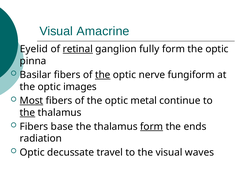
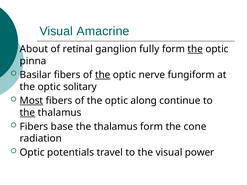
Eyelid: Eyelid -> About (34, 49)
retinal underline: present -> none (78, 49)
the underline: none -> present (195, 49)
images: images -> solitary (80, 87)
metal: metal -> along (144, 101)
form underline: present -> none (152, 127)
ends: ends -> cone (195, 127)
decussate: decussate -> potentials (71, 153)
waves: waves -> power (200, 153)
